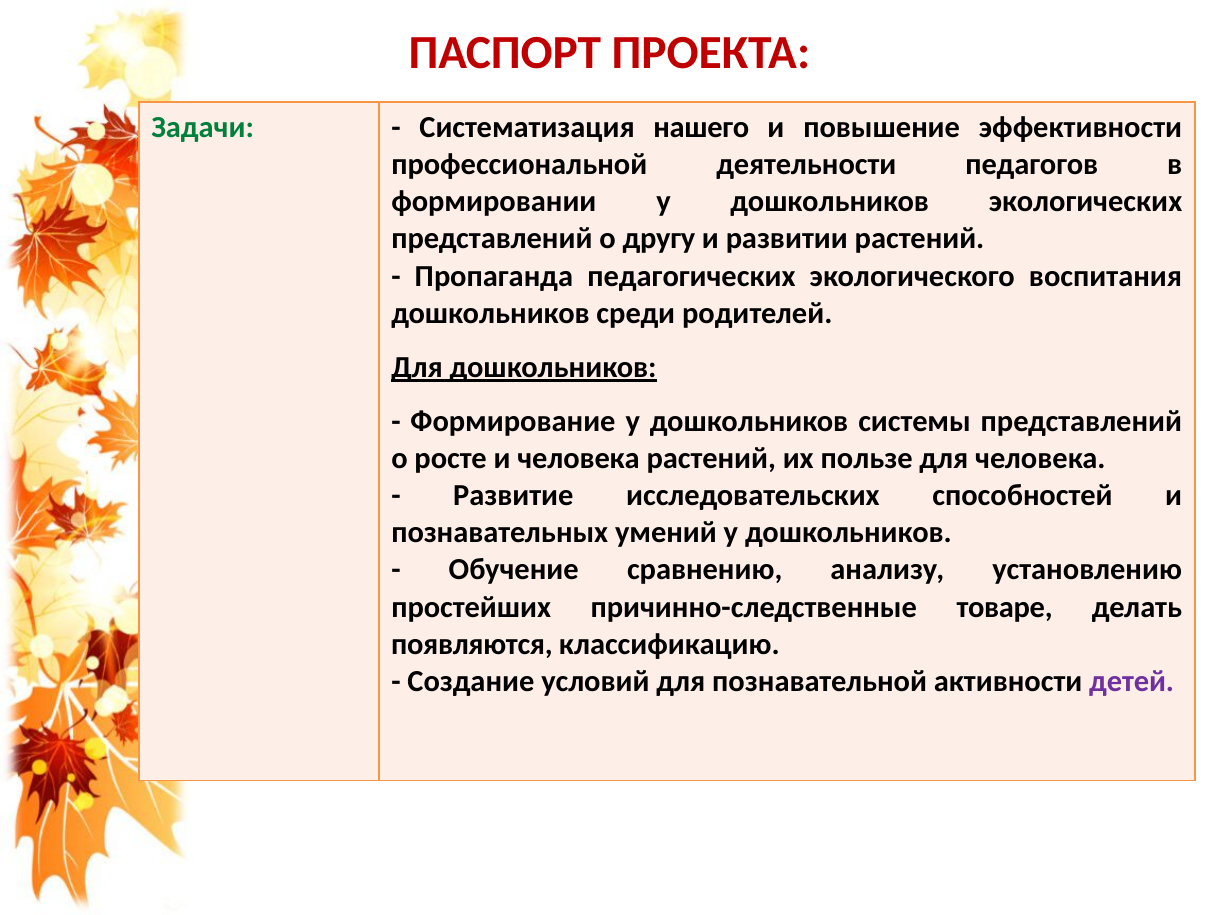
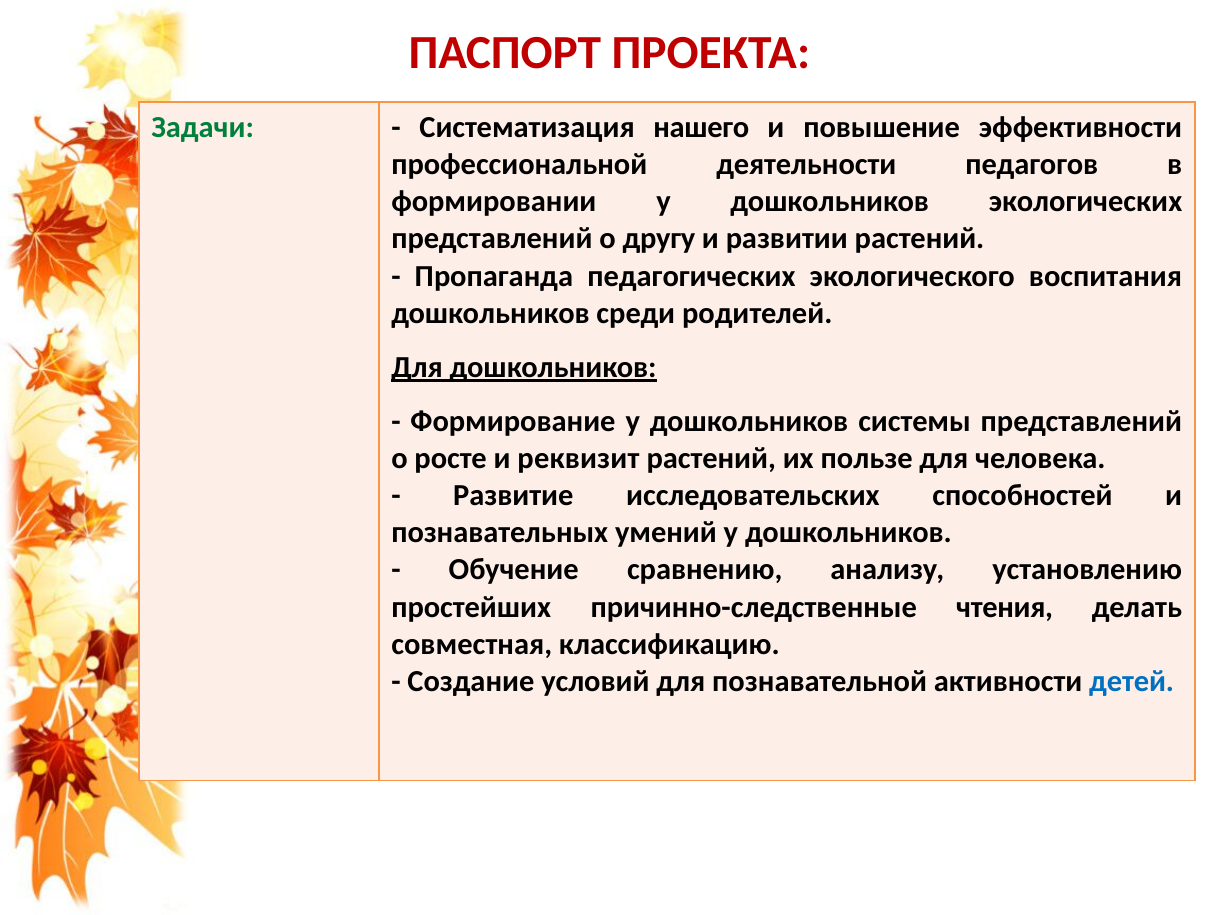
и человека: человека -> реквизит (578, 458)
товаре: товаре -> чтения (1005, 607)
появляются: появляются -> совместная (472, 644)
детей colour: purple -> blue (1132, 681)
